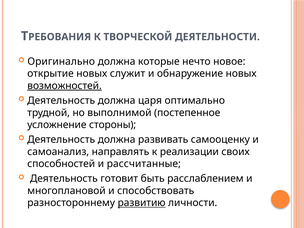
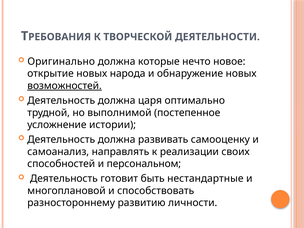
служит: служит -> народа (128, 74)
стороны: стороны -> истории (113, 125)
рассчитанные: рассчитанные -> персональном (144, 164)
расслаблением: расслаблением -> нестандартные (205, 179)
развитию underline: present -> none (142, 203)
